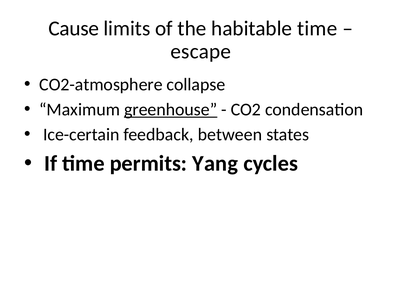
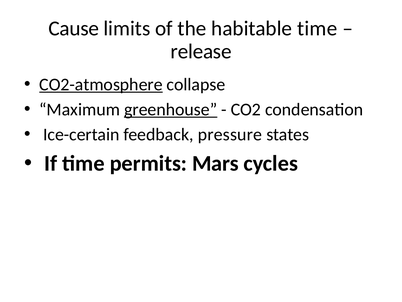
escape: escape -> release (201, 51)
CO2-atmosphere underline: none -> present (101, 84)
between: between -> pressure (230, 134)
Yang: Yang -> Mars (215, 163)
